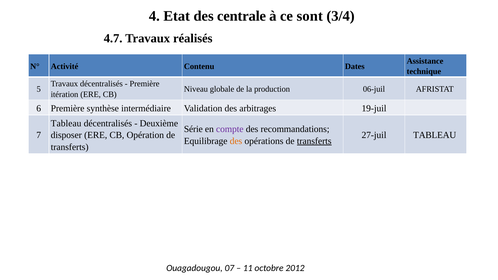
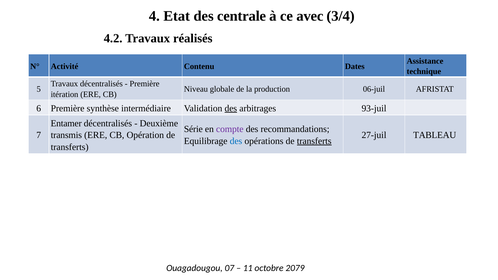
sont: sont -> avec (310, 16)
4.7: 4.7 -> 4.2 (113, 39)
des underline: none -> present (231, 108)
19-juil: 19-juil -> 93-juil (374, 108)
Tableau: Tableau -> Entamer (66, 123)
disposer: disposer -> transmis (66, 135)
des colour: orange -> blue (236, 141)
2012: 2012 -> 2079 (295, 268)
